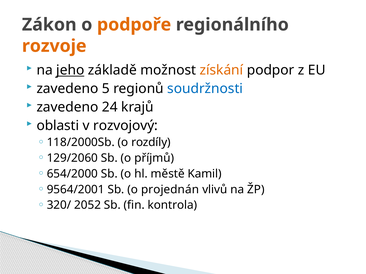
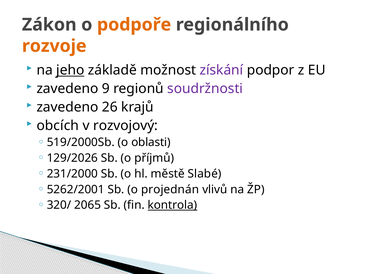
získání colour: orange -> purple (221, 70)
5: 5 -> 9 (106, 89)
soudržnosti colour: blue -> purple (205, 89)
24: 24 -> 26 (110, 107)
oblasti: oblasti -> obcích (58, 126)
118/2000Sb: 118/2000Sb -> 519/2000Sb (81, 143)
rozdíly: rozdíly -> oblasti (151, 143)
129/2060: 129/2060 -> 129/2026 (72, 158)
654/2000: 654/2000 -> 231/2000 (72, 174)
Kamil: Kamil -> Slabé (205, 174)
9564/2001: 9564/2001 -> 5262/2001 (76, 190)
2052: 2052 -> 2065 (88, 205)
kontrola underline: none -> present (172, 205)
